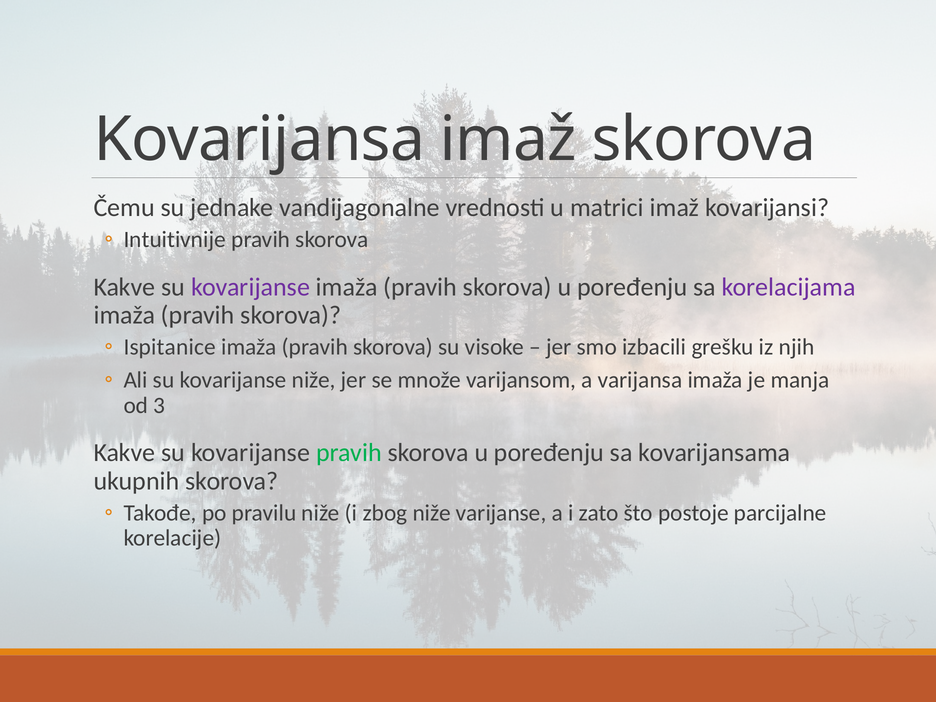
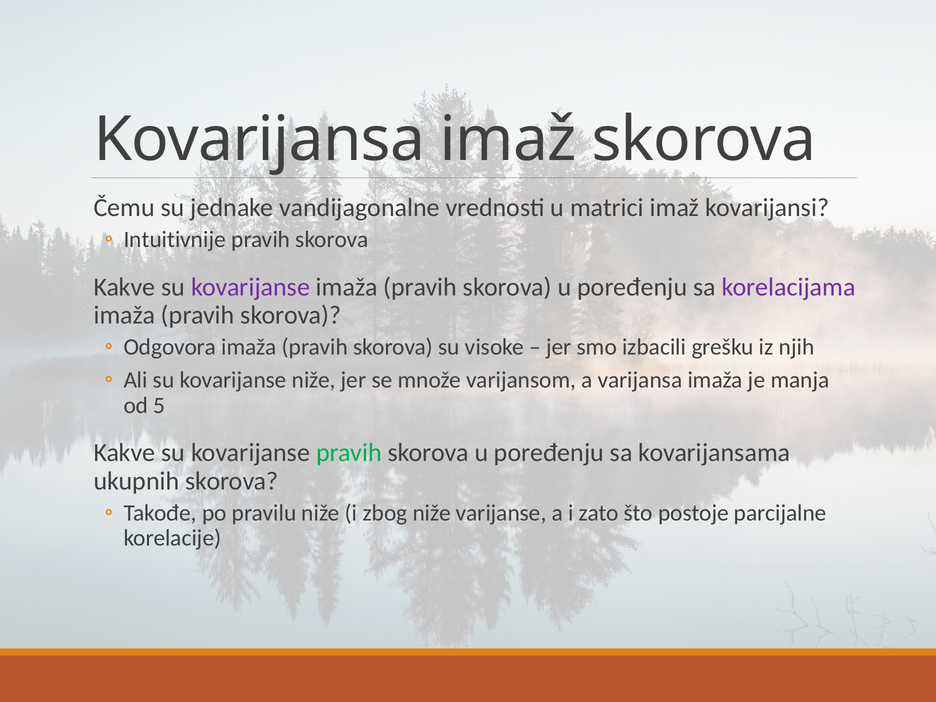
Ispitanice: Ispitanice -> Odgovora (170, 347)
3: 3 -> 5 (159, 405)
